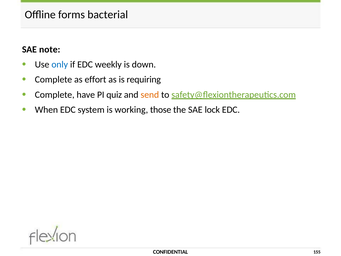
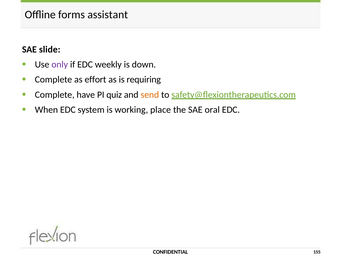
bacterial: bacterial -> assistant (108, 15)
note: note -> slide (50, 50)
only colour: blue -> purple (60, 64)
those: those -> place (161, 110)
lock: lock -> oral (212, 110)
